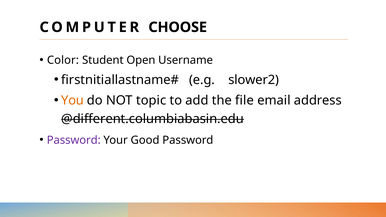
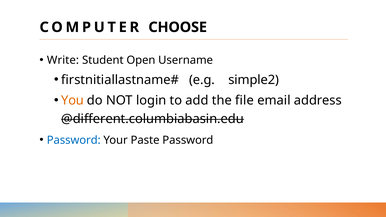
Color: Color -> Write (63, 60)
slower2: slower2 -> simple2 (254, 80)
topic: topic -> login (151, 101)
Password colour: purple -> blue (74, 140)
Good: Good -> Paste (145, 140)
